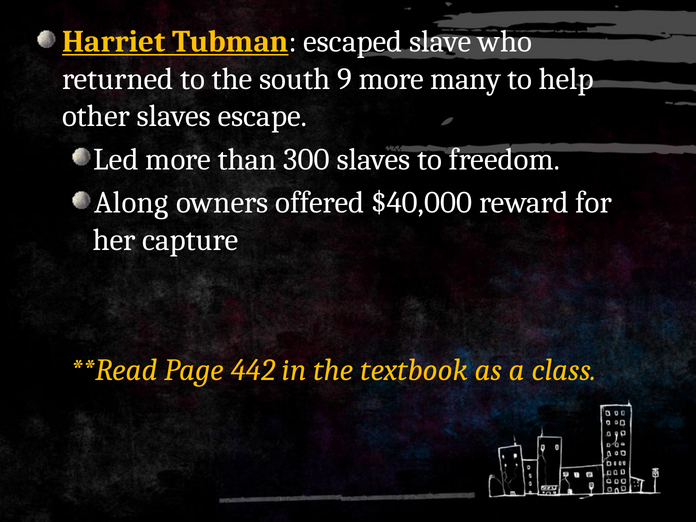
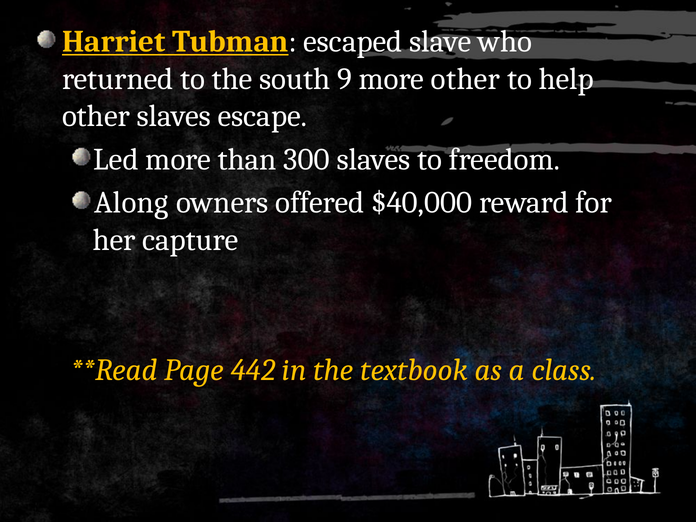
more many: many -> other (466, 79)
